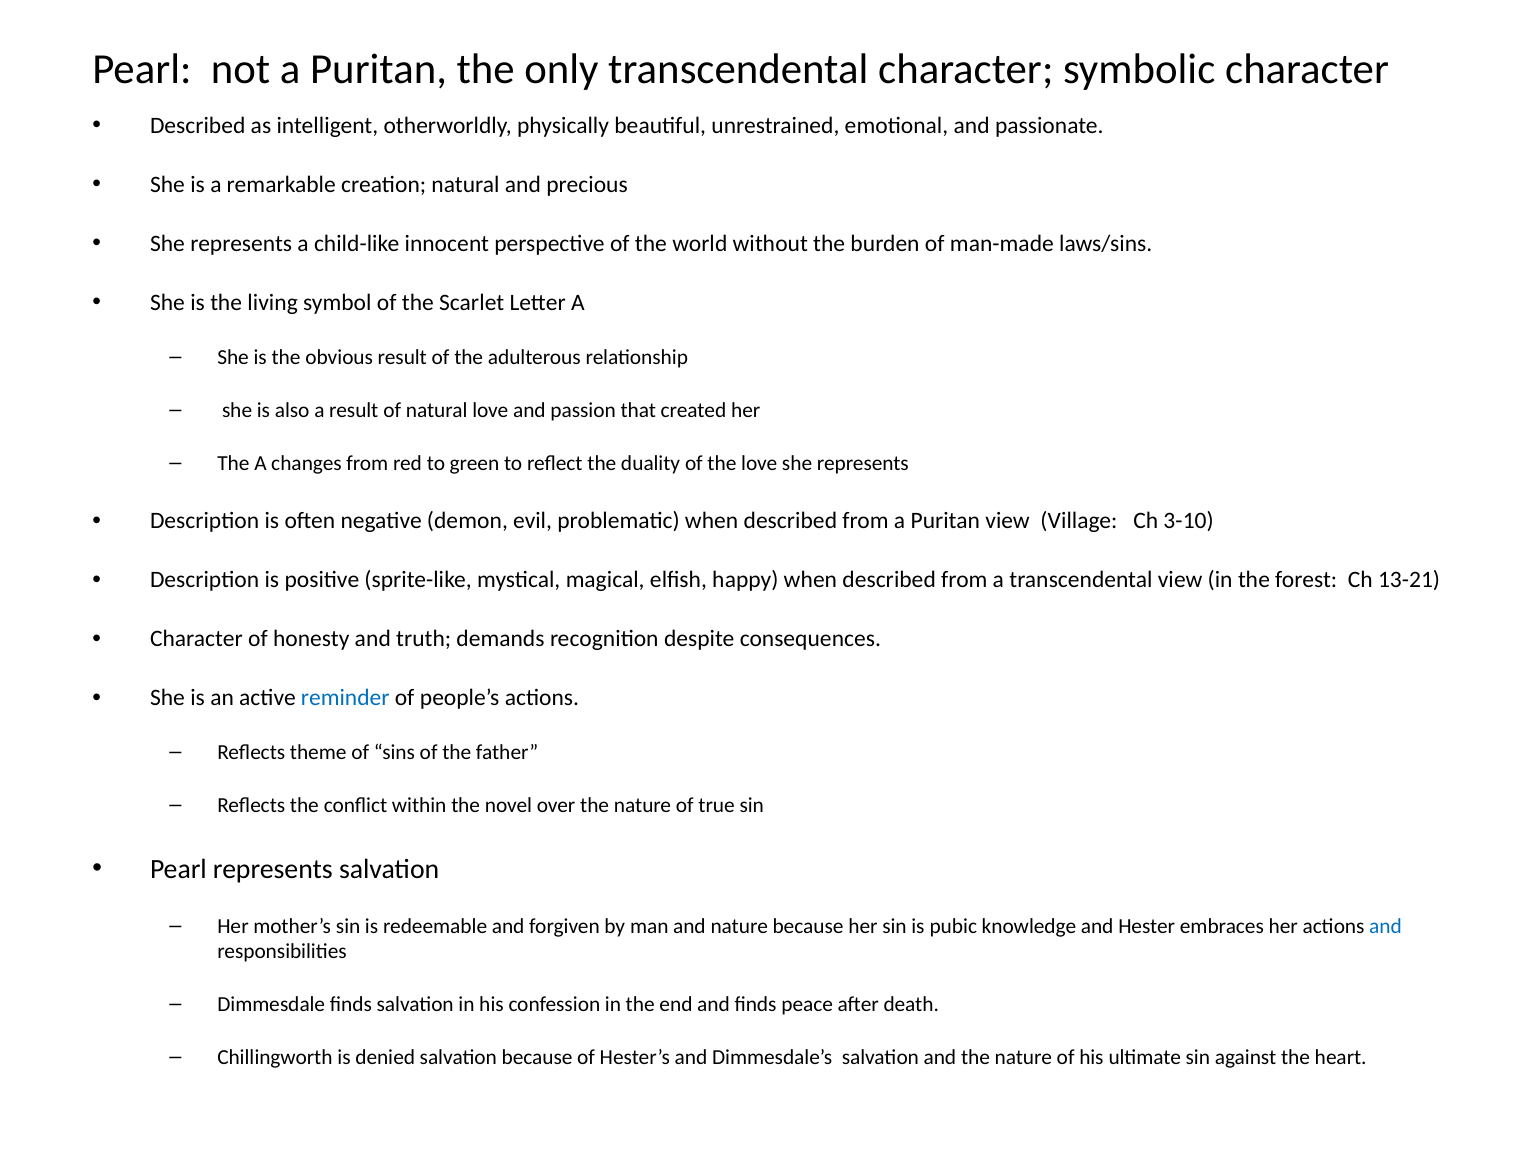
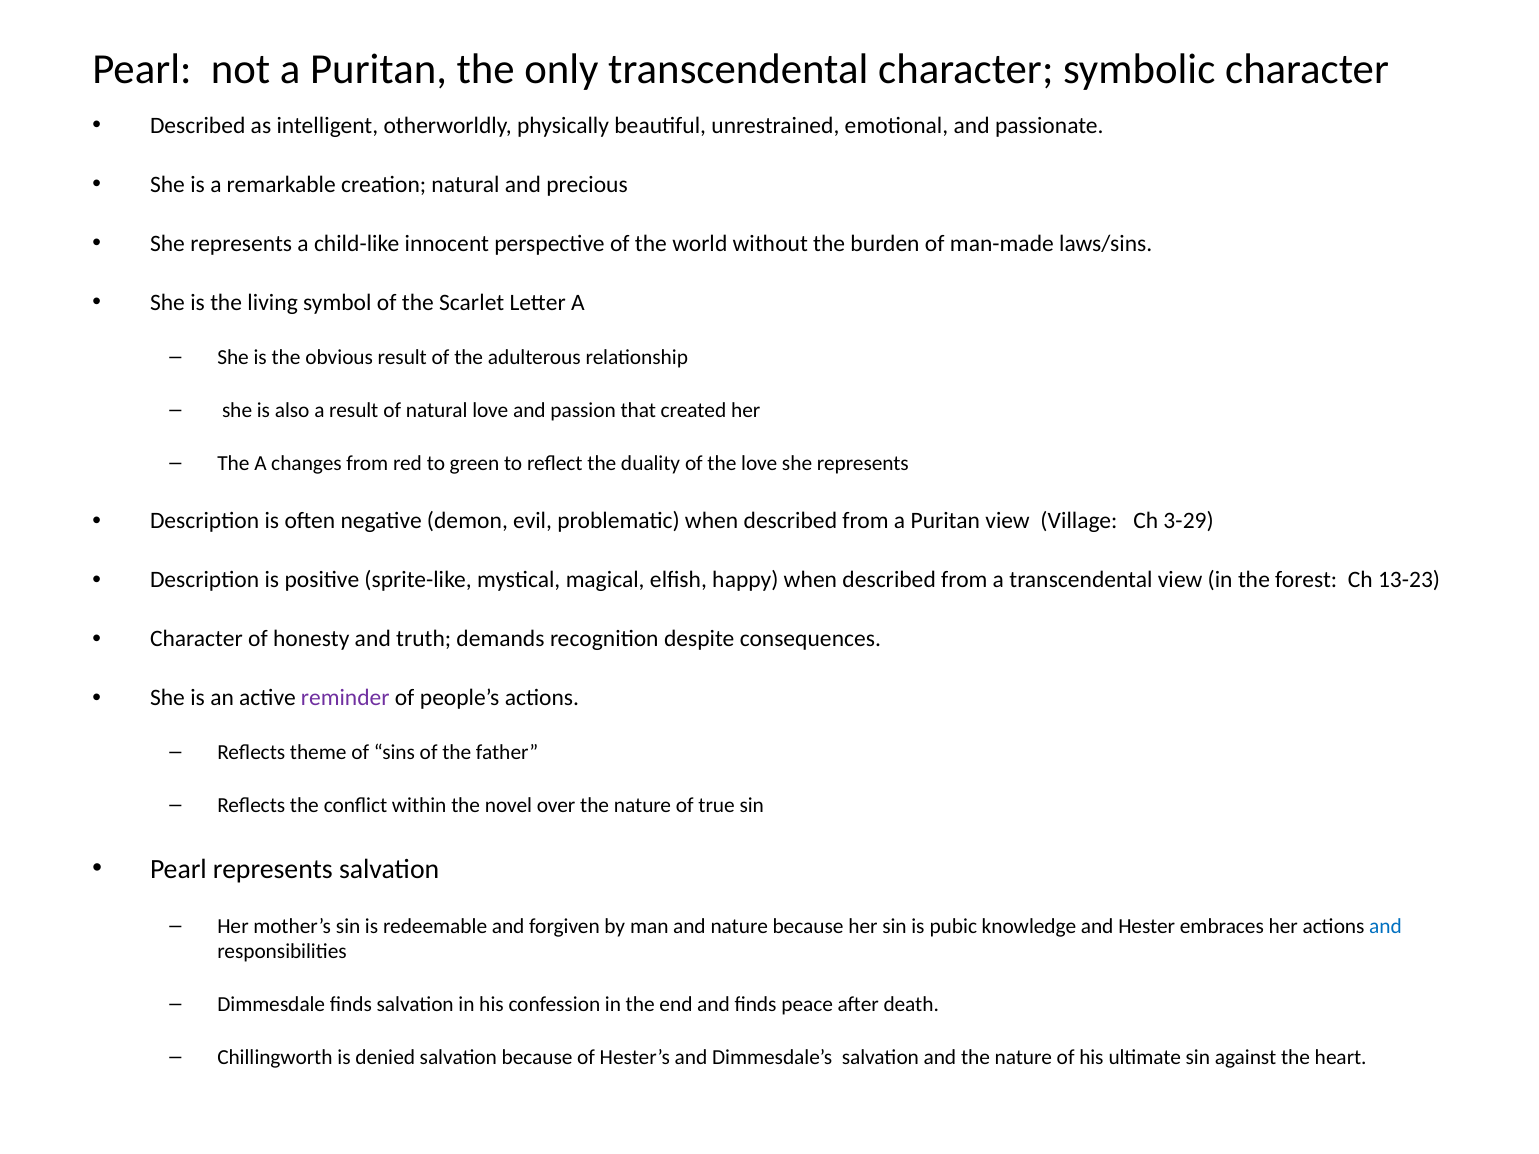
3-10: 3-10 -> 3-29 (1189, 521)
13-21: 13-21 -> 13-23 (1409, 580)
reminder colour: blue -> purple (345, 698)
